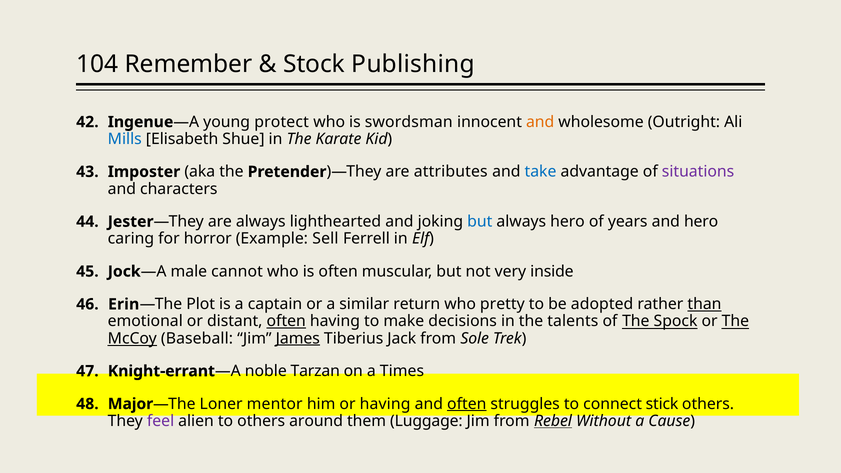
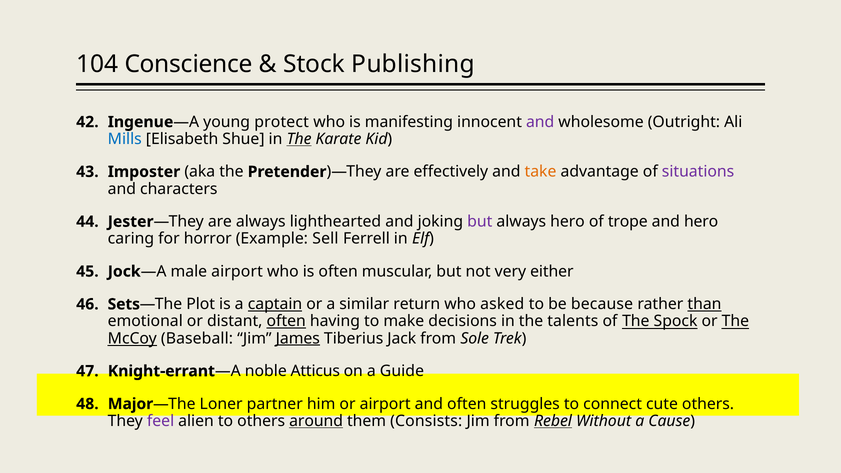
Remember: Remember -> Conscience (189, 64)
swordsman: swordsman -> manifesting (409, 122)
and colour: orange -> purple (540, 122)
The underline: none -> present (299, 139)
attributes: attributes -> effectively (451, 172)
take colour: blue -> orange (541, 172)
but colour: blue -> purple (480, 222)
years: years -> trope (628, 222)
male cannot: cannot -> airport (237, 271)
inside: inside -> either (552, 271)
Erin: Erin -> Sets (124, 304)
captain underline: none -> present (275, 304)
pretty: pretty -> asked (502, 304)
adopted: adopted -> because (602, 304)
Tarzan: Tarzan -> Atticus (315, 371)
Times: Times -> Guide (402, 371)
mentor: mentor -> partner (275, 404)
or having: having -> airport (385, 404)
often underline: present -> none (467, 404)
stick: stick -> cute (662, 404)
around underline: none -> present (316, 421)
Luggage: Luggage -> Consists (426, 421)
